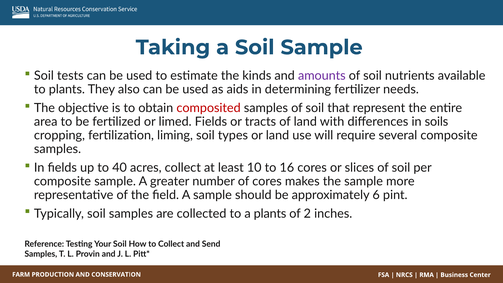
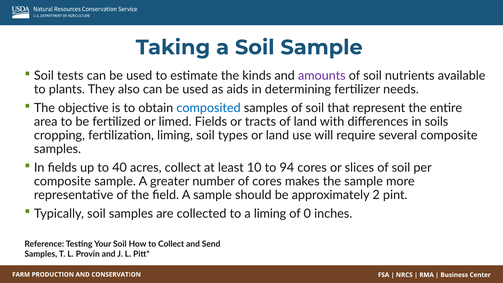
composited colour: red -> blue (209, 108)
16: 16 -> 94 (287, 168)
6: 6 -> 2 (376, 195)
a plants: plants -> liming (270, 214)
2: 2 -> 0 (307, 214)
